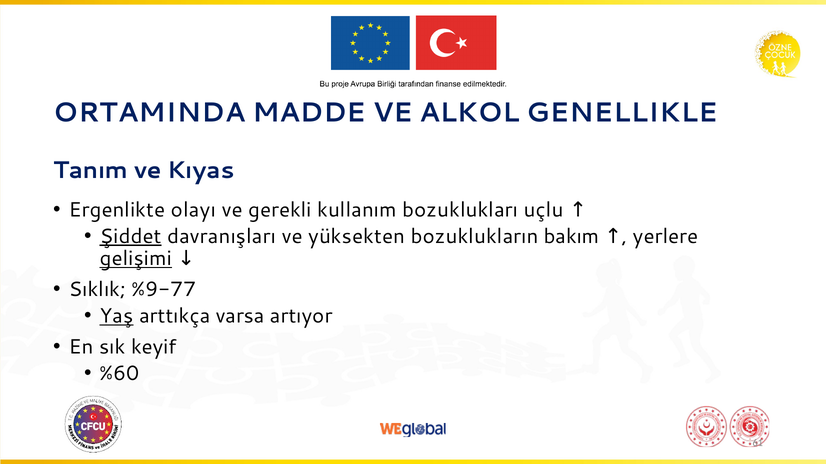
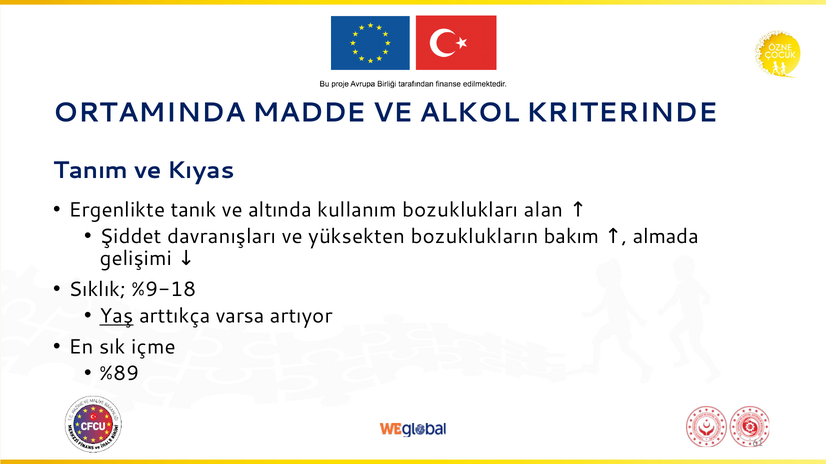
GENELLIKLE: GENELLIKLE -> KRITERINDE (622, 113)
olayı: olayı -> tanık (193, 210)
gerekli: gerekli -> altında (280, 210)
uçlu: uçlu -> alan (544, 210)
Şiddet underline: present -> none (131, 237)
yerlere: yerlere -> almada (666, 237)
gelişimi underline: present -> none (136, 259)
%9-77: %9-77 -> %9-18 (164, 290)
keyif: keyif -> içme (154, 347)
%60: %60 -> %89 (119, 374)
